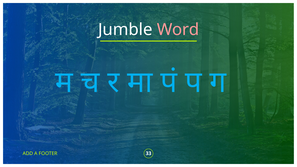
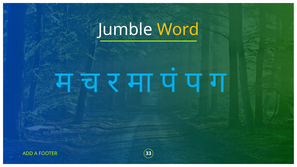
Word colour: pink -> yellow (178, 30)
